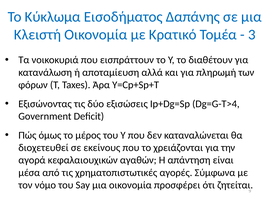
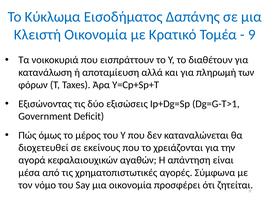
3: 3 -> 9 (252, 35)
Dg=G-T>4: Dg=G-T>4 -> Dg=G-T>1 (216, 104)
